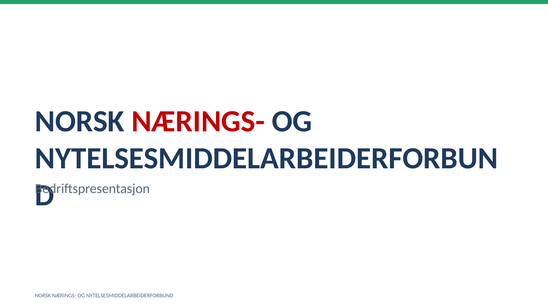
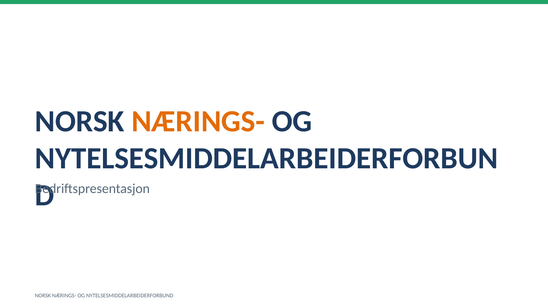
NÆRINGS- colour: red -> orange (198, 122)
